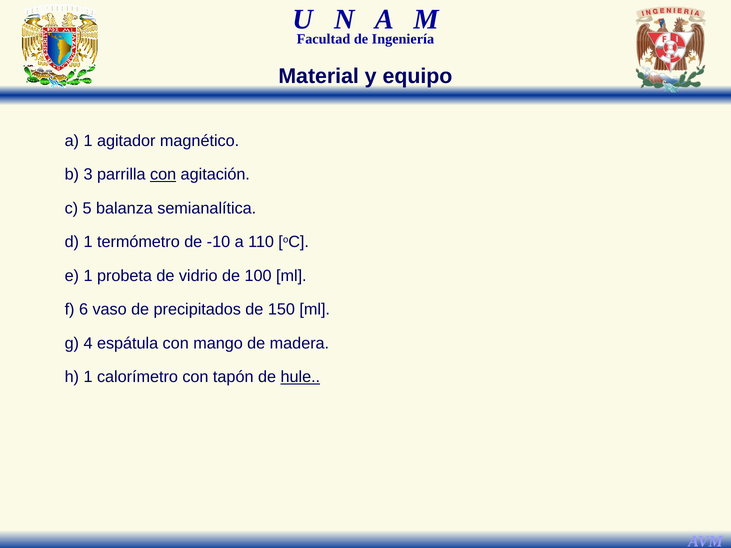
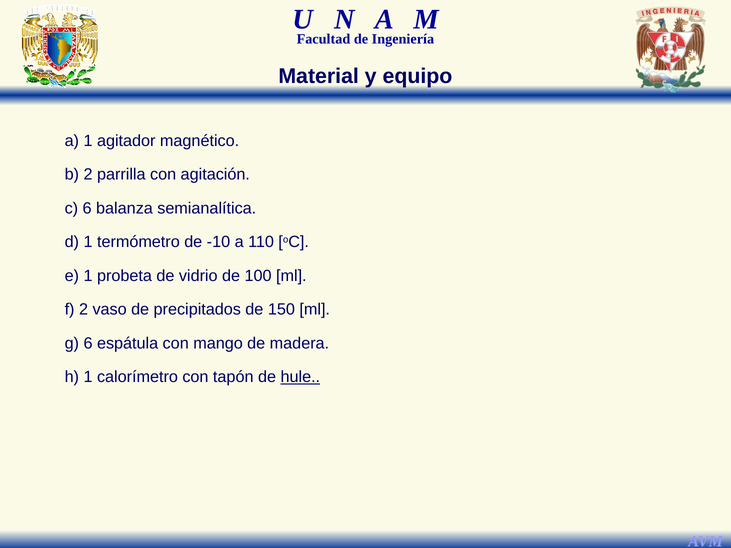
b 3: 3 -> 2 (88, 175)
con underline: present -> none (163, 175)
c 5: 5 -> 6 (87, 208)
f 6: 6 -> 2 (84, 310)
g 4: 4 -> 6 (88, 343)
